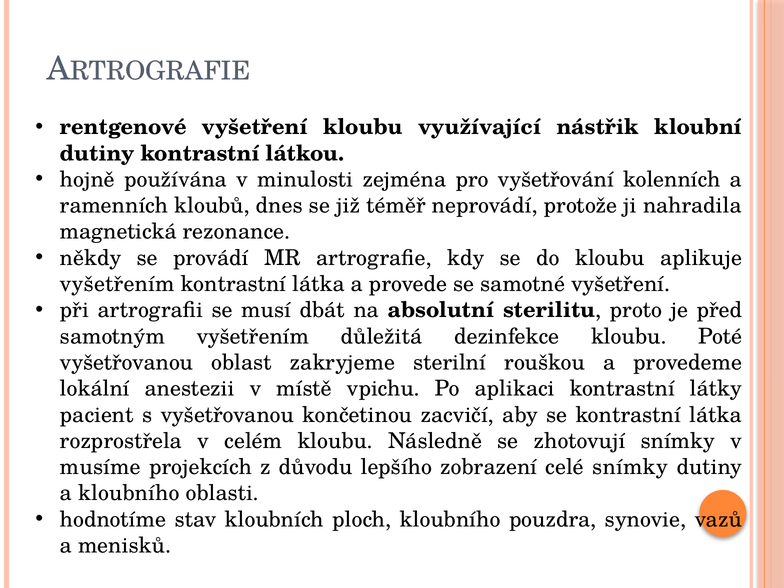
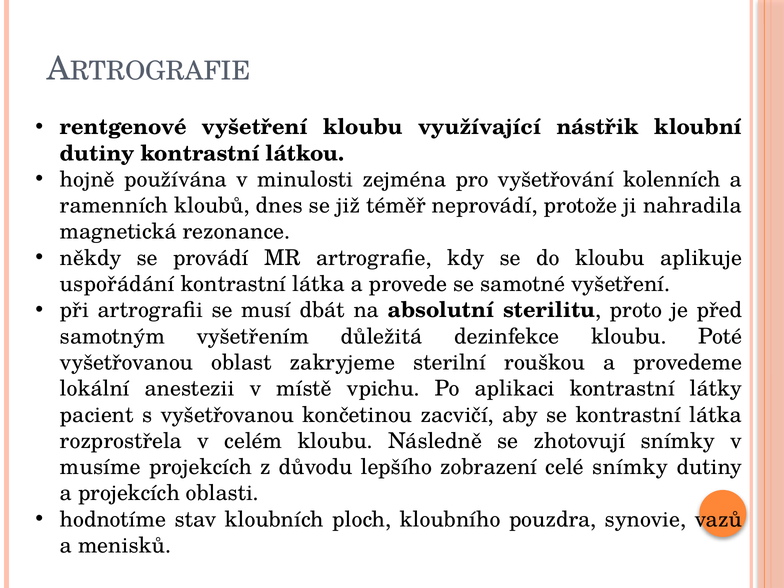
vyšetřením: vyšetřením -> uspořádání (117, 284)
a kloubního: kloubního -> projekcích (129, 493)
